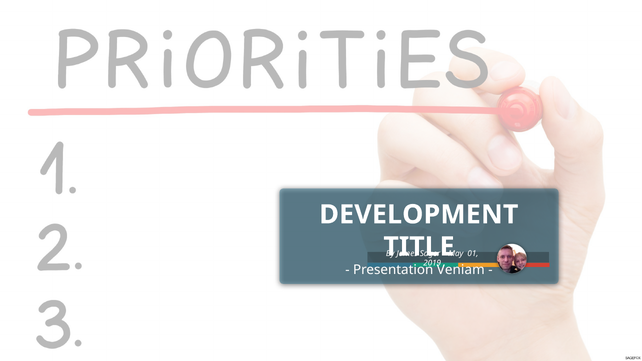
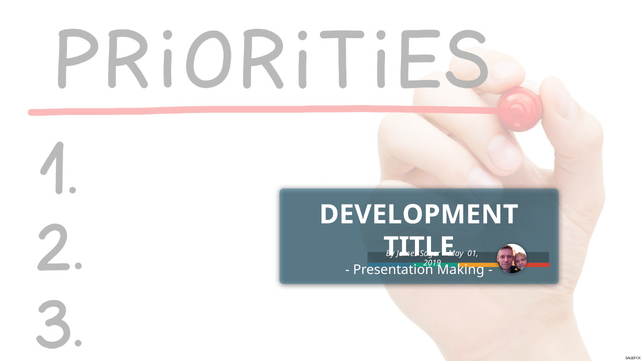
Veniam: Veniam -> Making (461, 270)
